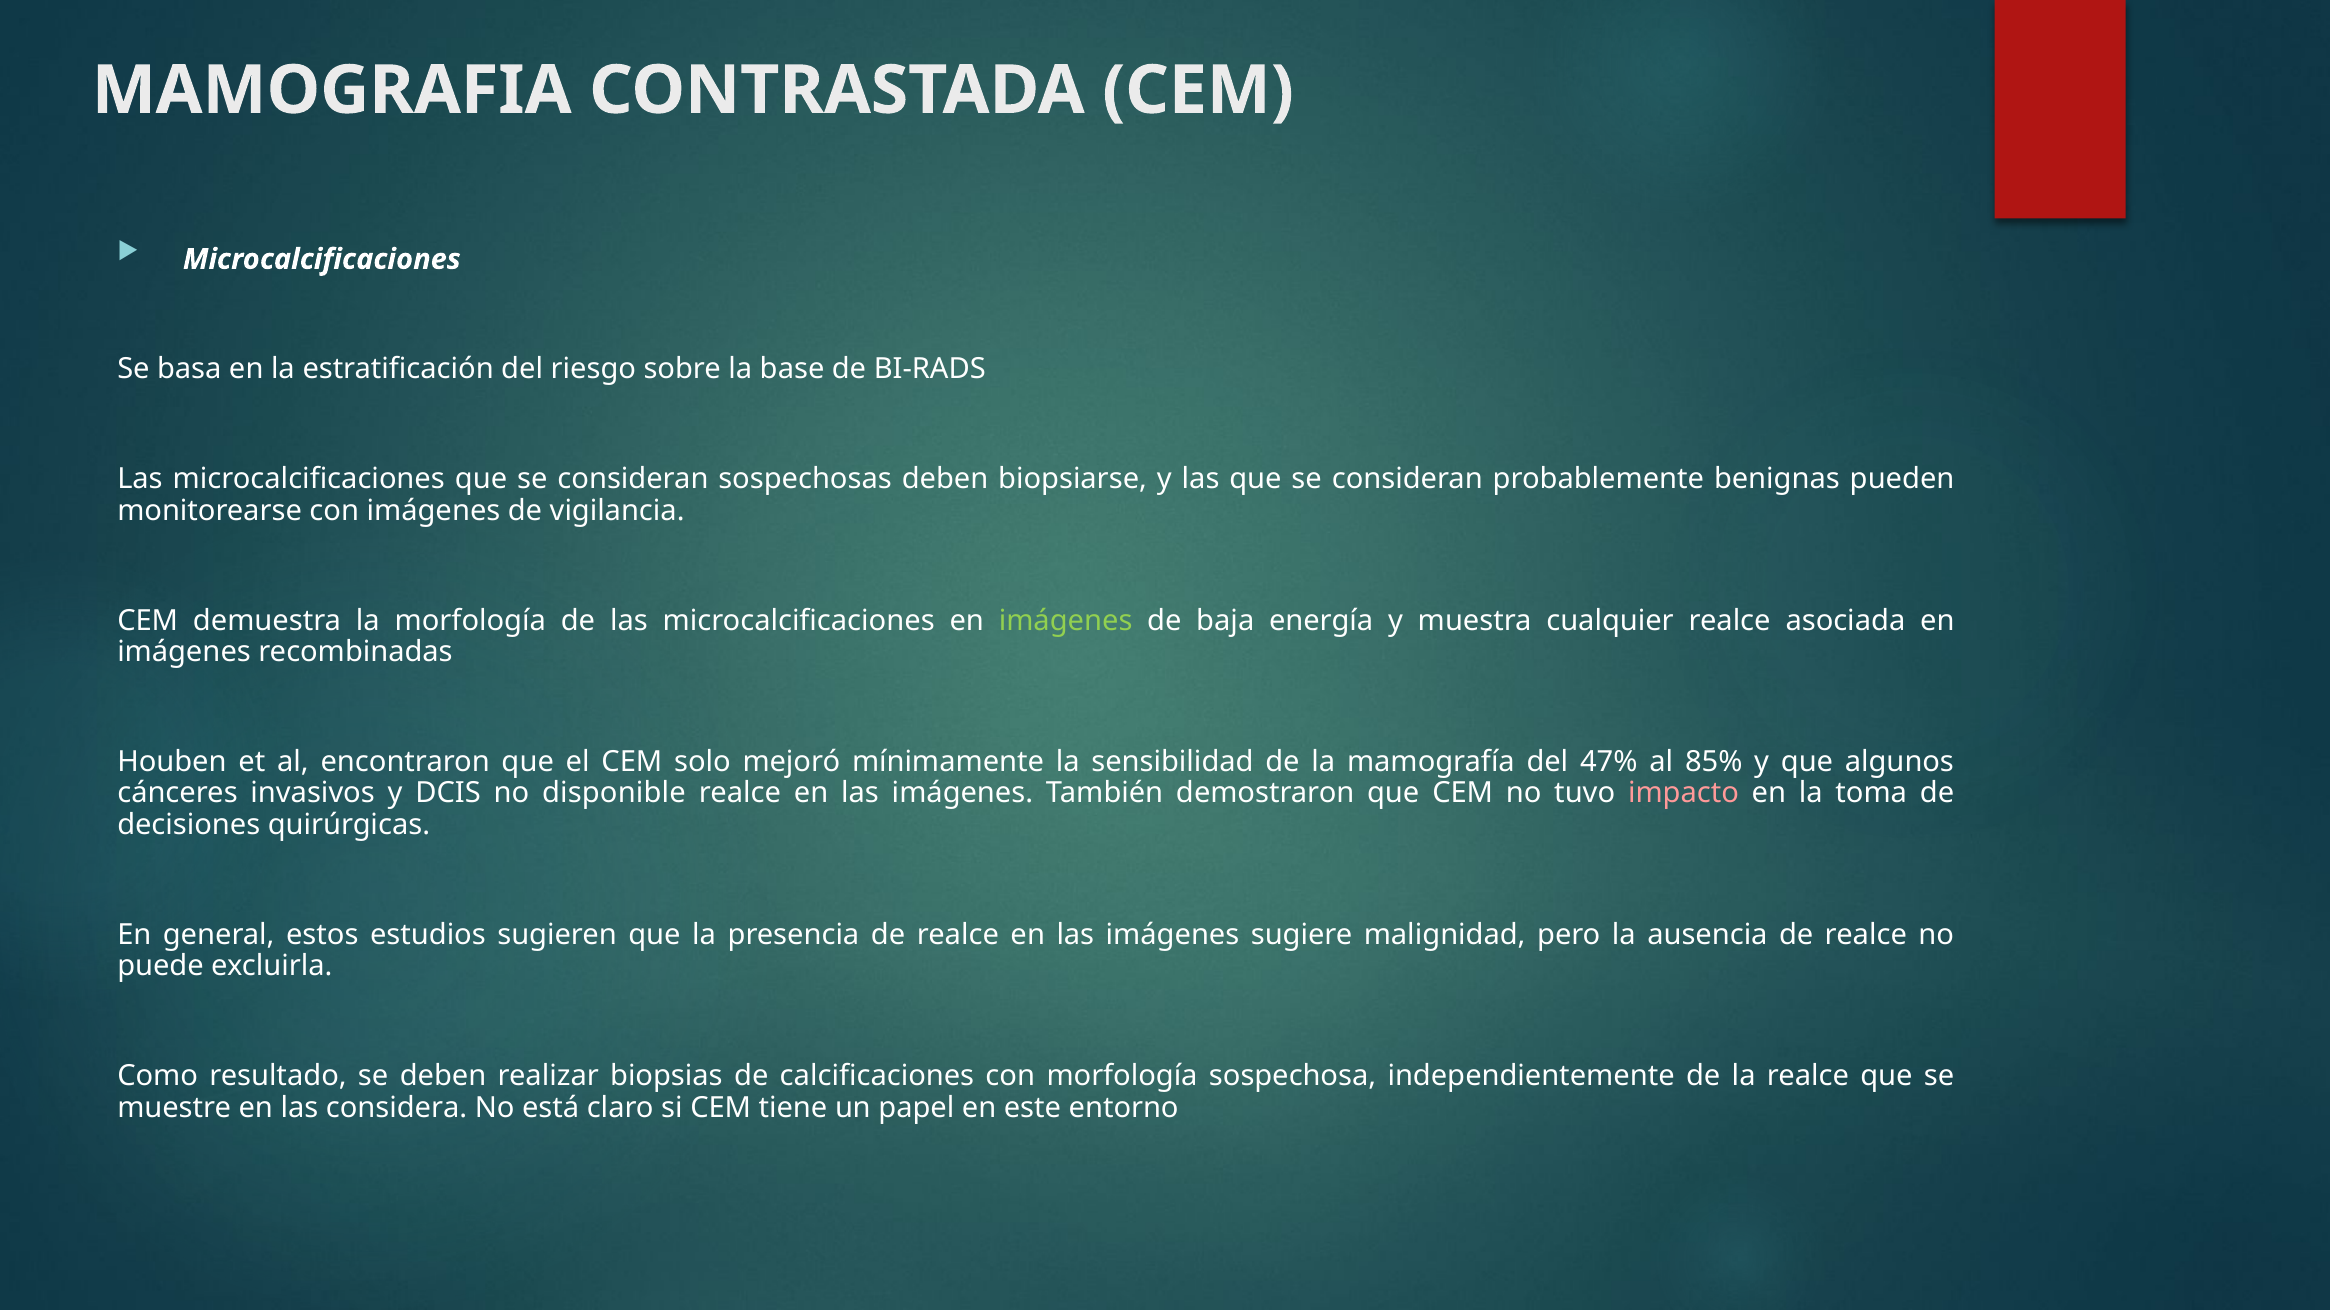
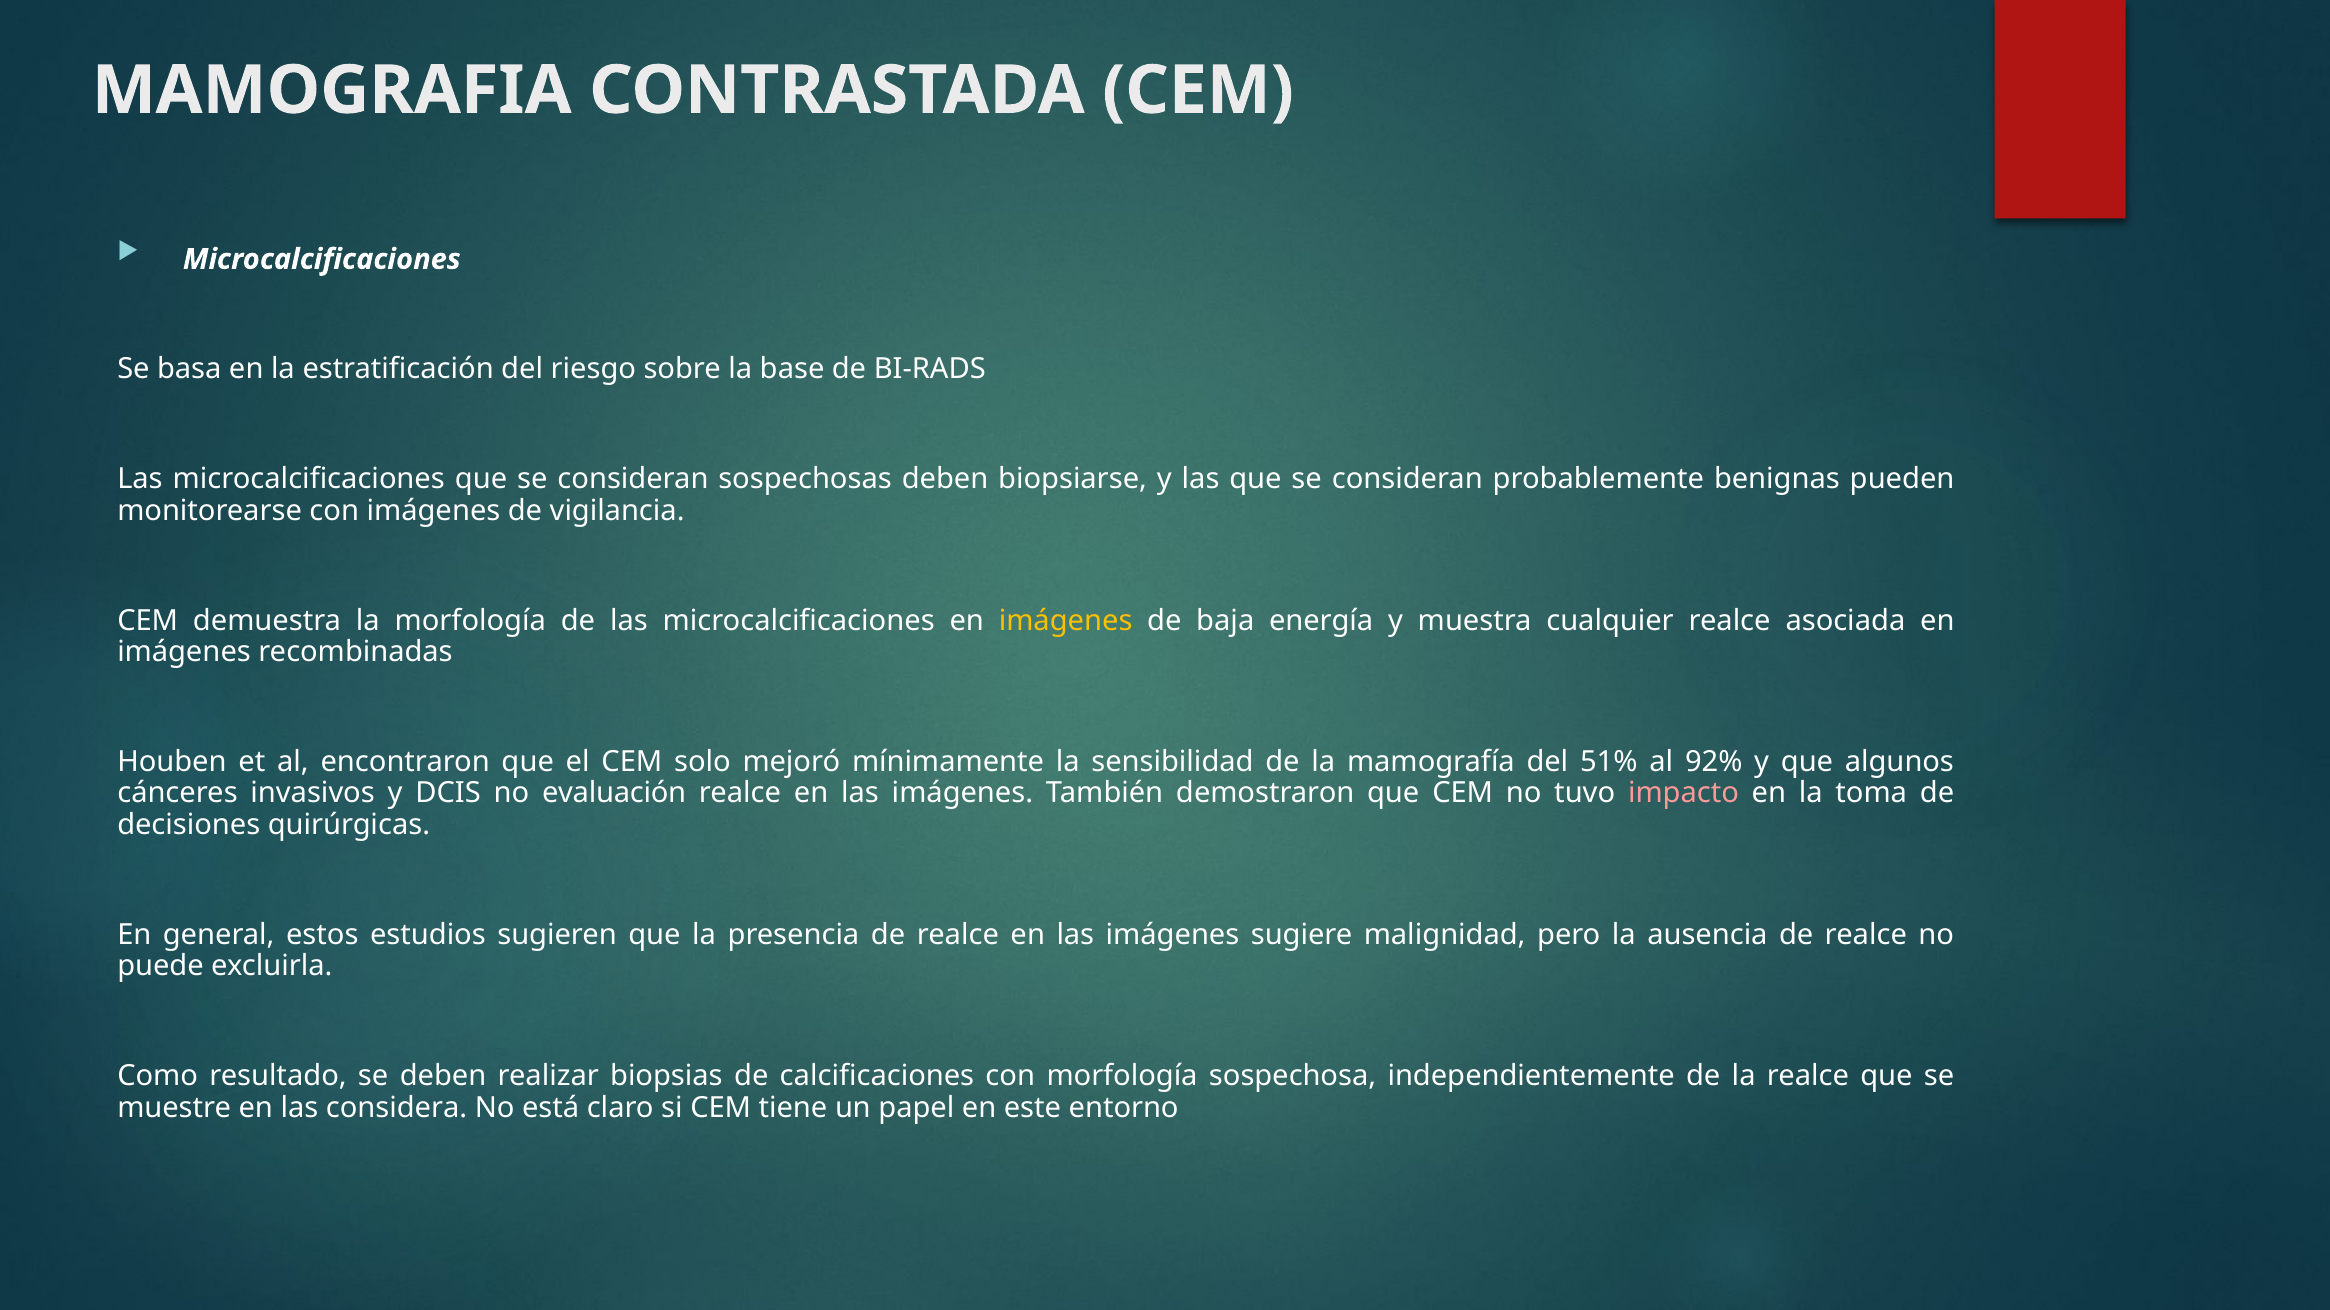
imágenes colour: light green -> yellow (1066, 621)
47%: 47% -> 51% (1609, 762)
85%: 85% -> 92% (1714, 762)
disponible: disponible -> evaluación (614, 794)
